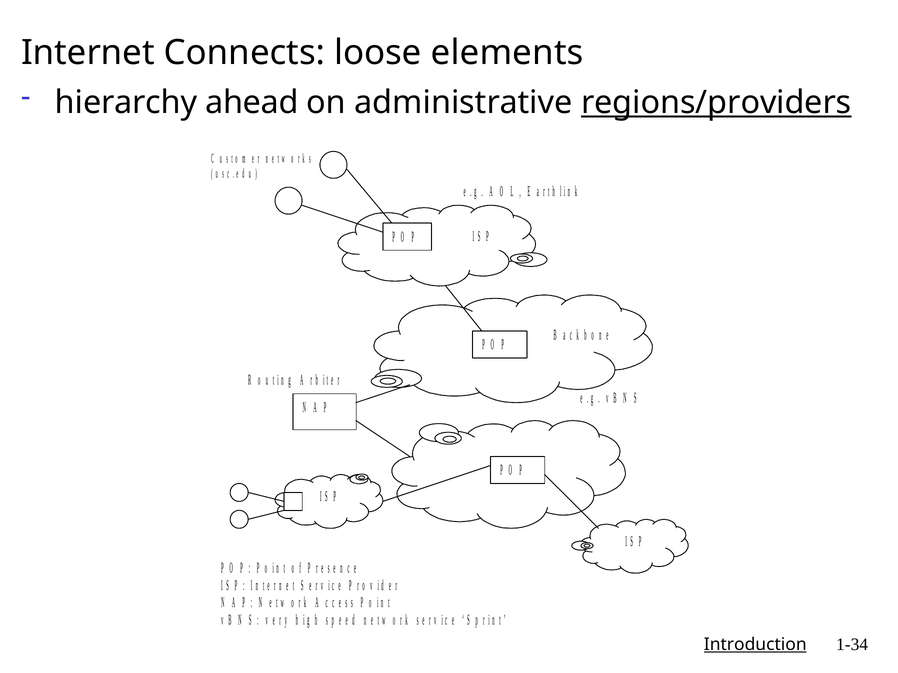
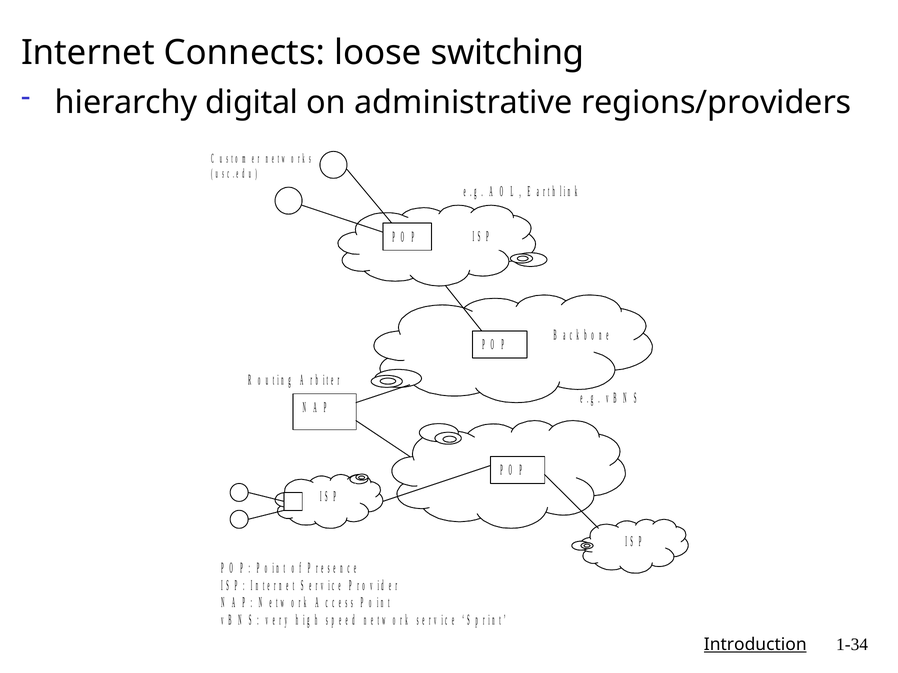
elements: elements -> switching (507, 53)
ahead: ahead -> digital (252, 103)
regions/providers underline: present -> none (716, 103)
